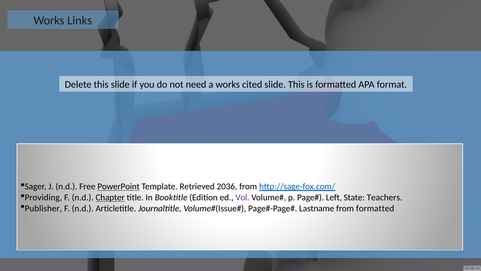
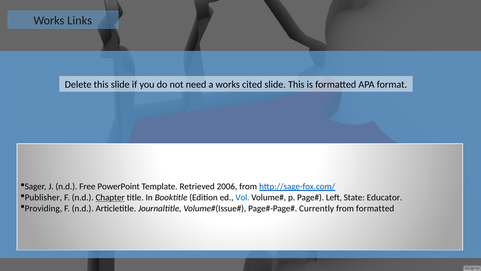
PowerPoint underline: present -> none (119, 186)
2036: 2036 -> 2006 (227, 186)
Providing: Providing -> Publisher (43, 197)
Vol colour: purple -> blue (242, 197)
Teachers: Teachers -> Educator (385, 197)
Publisher: Publisher -> Providing (43, 208)
Lastname: Lastname -> Currently (317, 208)
